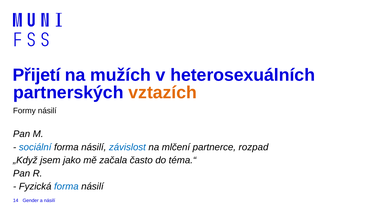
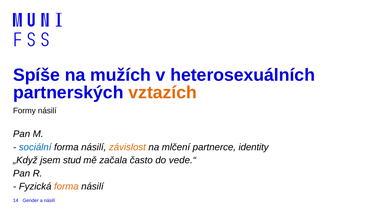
Přijetí: Přijetí -> Spíše (36, 75)
závislost colour: blue -> orange (127, 147)
rozpad: rozpad -> identity (254, 147)
jako: jako -> stud (72, 160)
téma.“: téma.“ -> vede.“ (182, 160)
forma colour: blue -> orange (66, 187)
